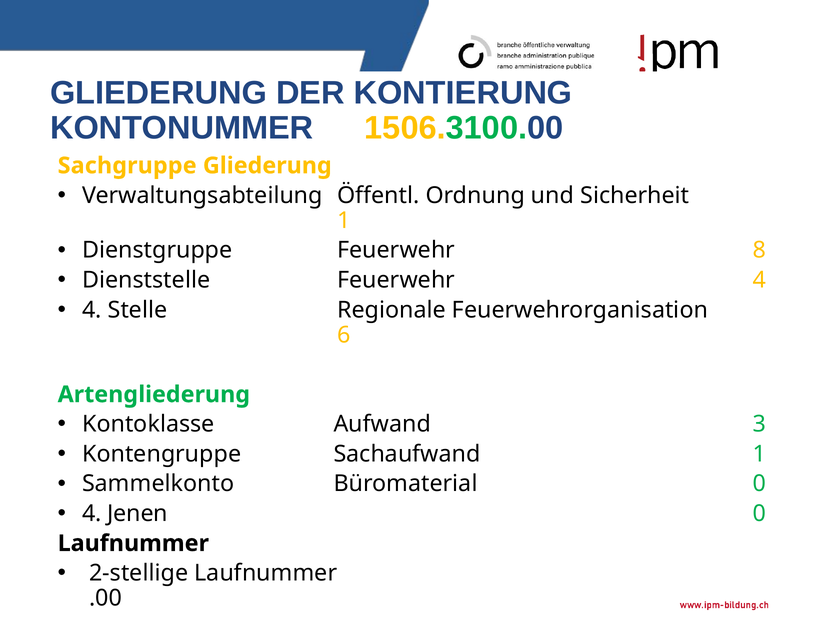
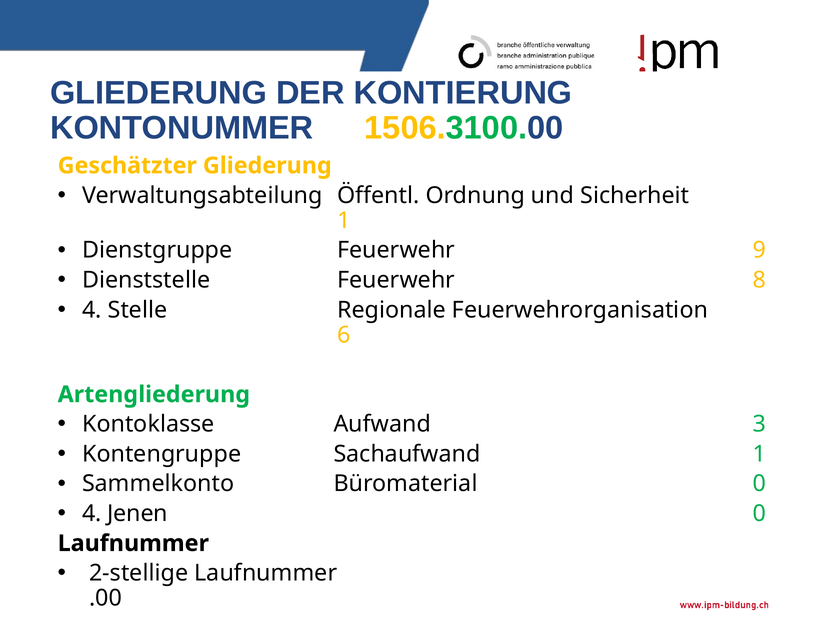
Sachgruppe: Sachgruppe -> Geschätzter (127, 166)
8: 8 -> 9 (759, 251)
Feuerwehr 4: 4 -> 8 (759, 280)
